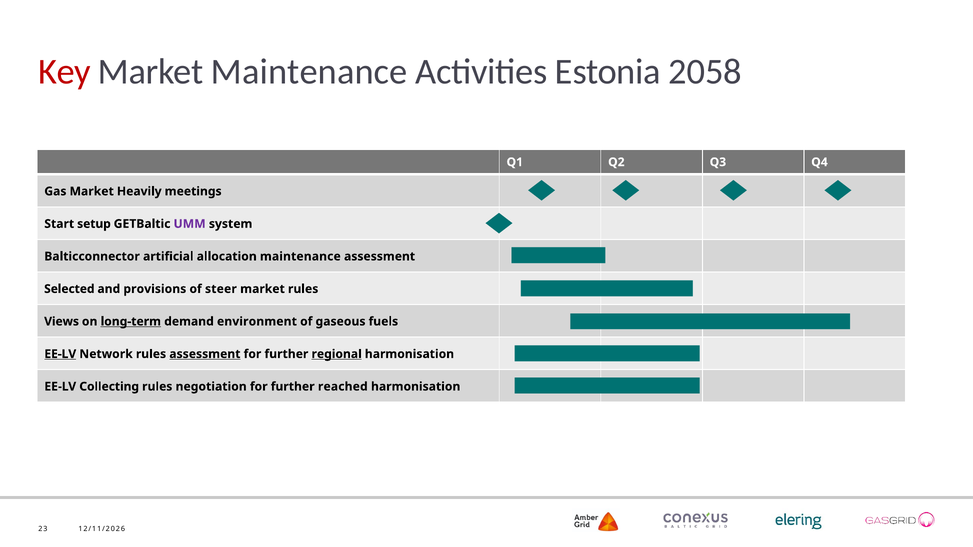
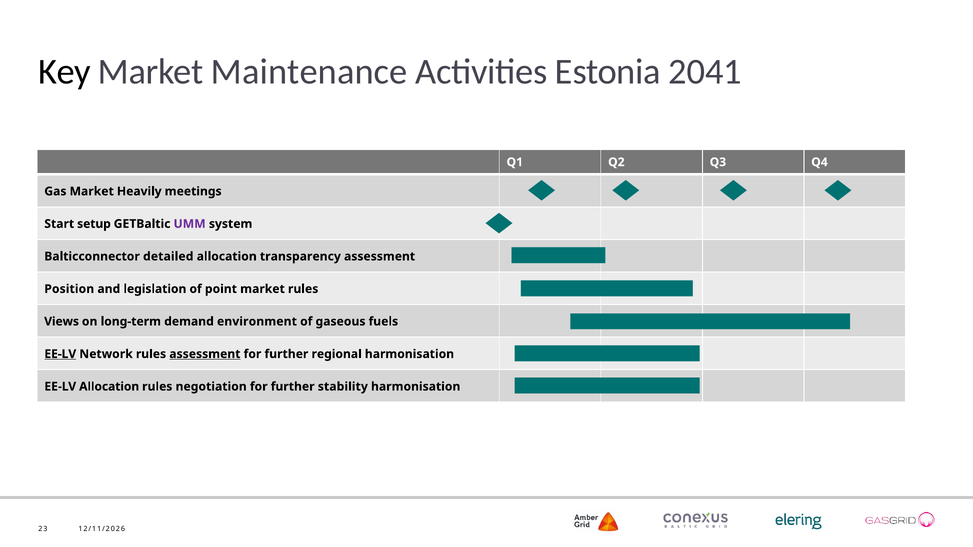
Key colour: red -> black (64, 72)
2058: 2058 -> 2041 (705, 72)
artificial: artificial -> detailed (168, 257)
allocation maintenance: maintenance -> transparency (300, 257)
Selected: Selected -> Position (69, 289)
provisions: provisions -> legislation (155, 289)
steer: steer -> point (221, 289)
long-term underline: present -> none (131, 322)
regional underline: present -> none (337, 354)
EE-LV Collecting: Collecting -> Allocation (109, 387)
reached: reached -> stability (343, 387)
